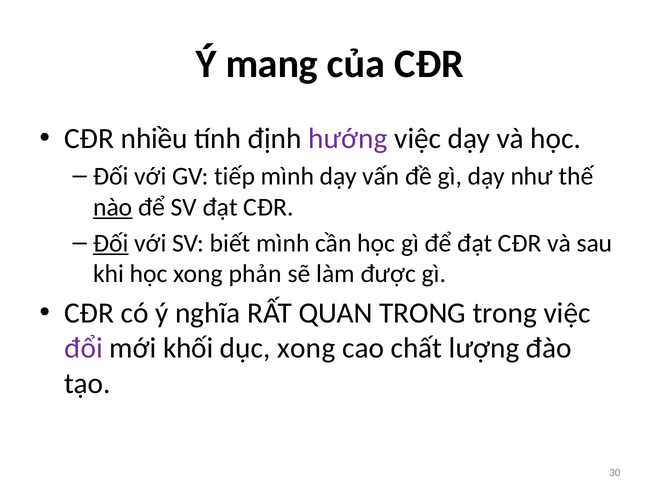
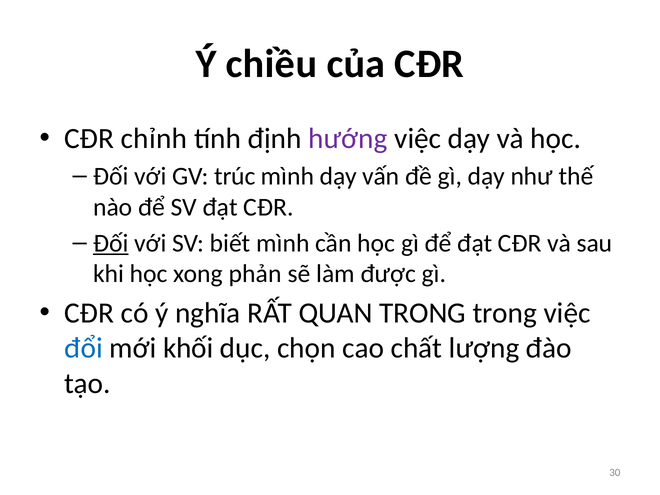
mang: mang -> chiều (271, 64)
nhiều: nhiều -> chỉnh (154, 138)
tiếp: tiếp -> trúc (235, 176)
nào underline: present -> none (113, 207)
đổi colour: purple -> blue (84, 348)
dục xong: xong -> chọn (306, 348)
